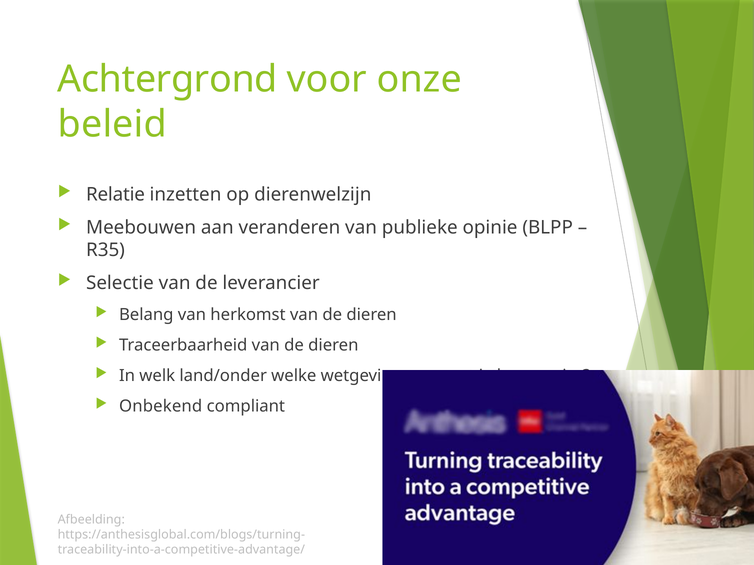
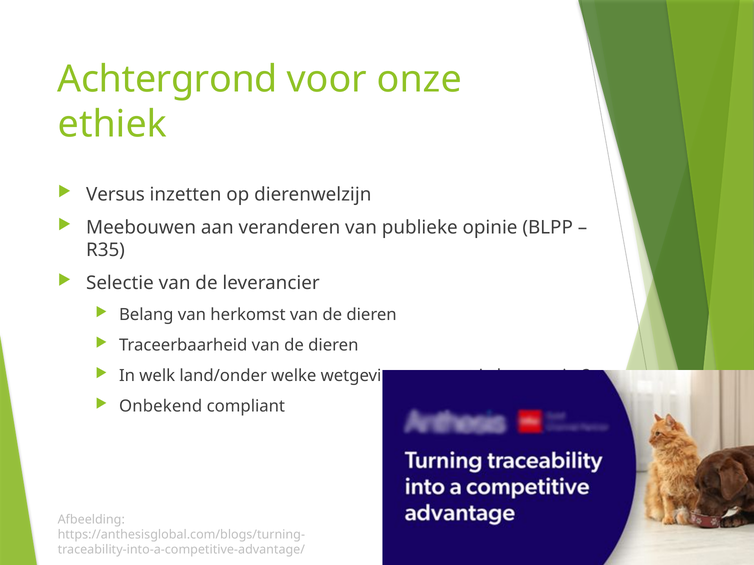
beleid: beleid -> ethiek (112, 125)
Relatie: Relatie -> Versus (115, 195)
